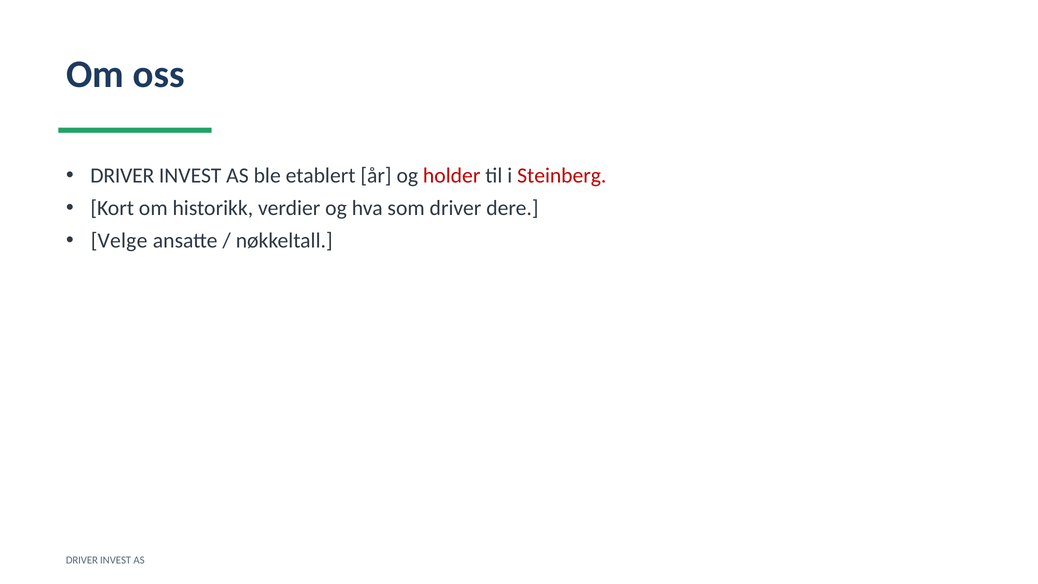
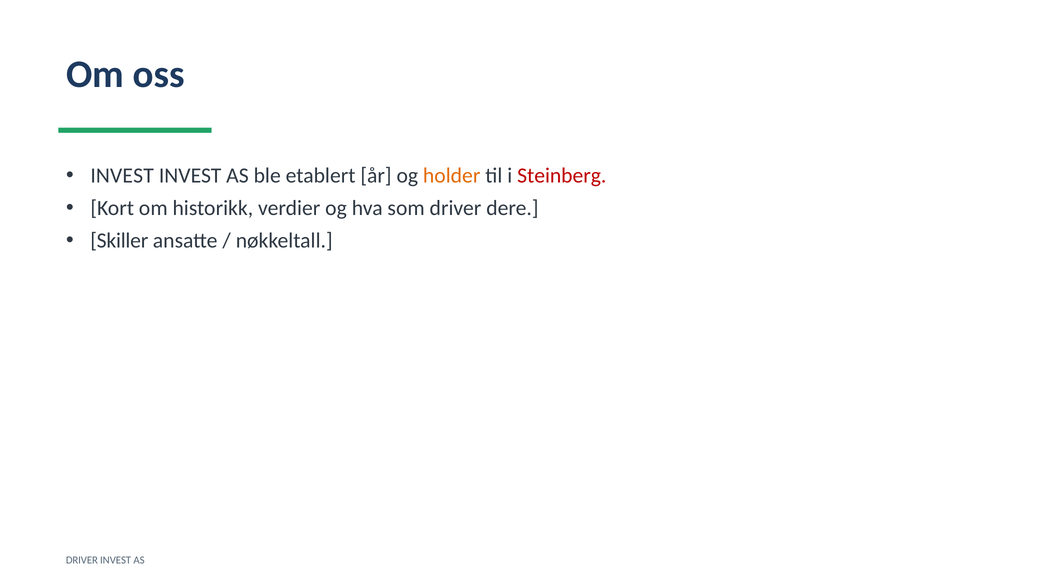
DRIVER: DRIVER -> INVEST (122, 176)
holder colour: red -> orange (452, 176)
Velge: Velge -> Skiller (119, 241)
